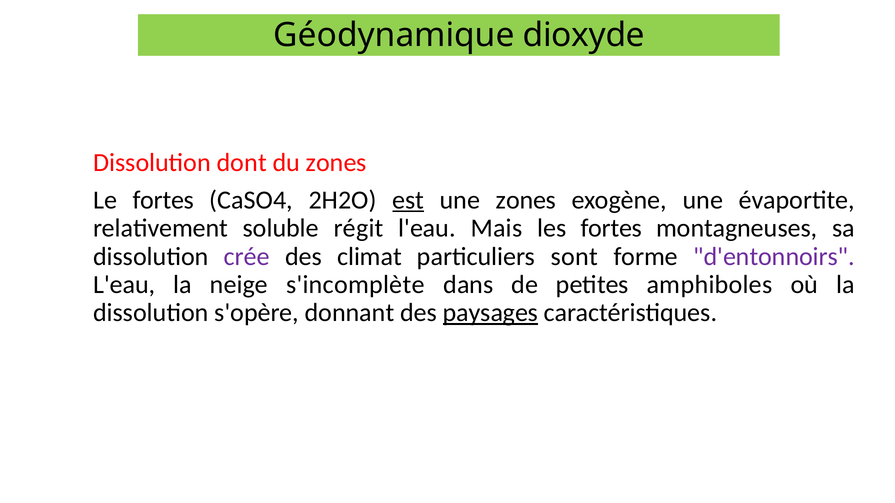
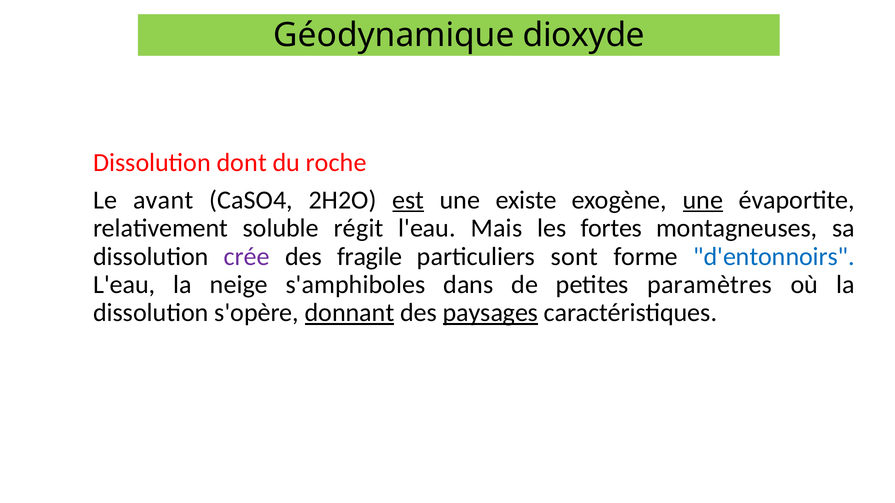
du zones: zones -> roche (336, 163)
Le fortes: fortes -> avant (163, 200)
une zones: zones -> existe (526, 200)
une underline: none -> present (703, 200)
climat: climat -> fragile (370, 257)
d'entonnoirs colour: purple -> blue (774, 257)
s'incomplète: s'incomplète -> s'amphiboles (355, 285)
amphiboles: amphiboles -> paramètres (710, 285)
donnant underline: none -> present (350, 313)
